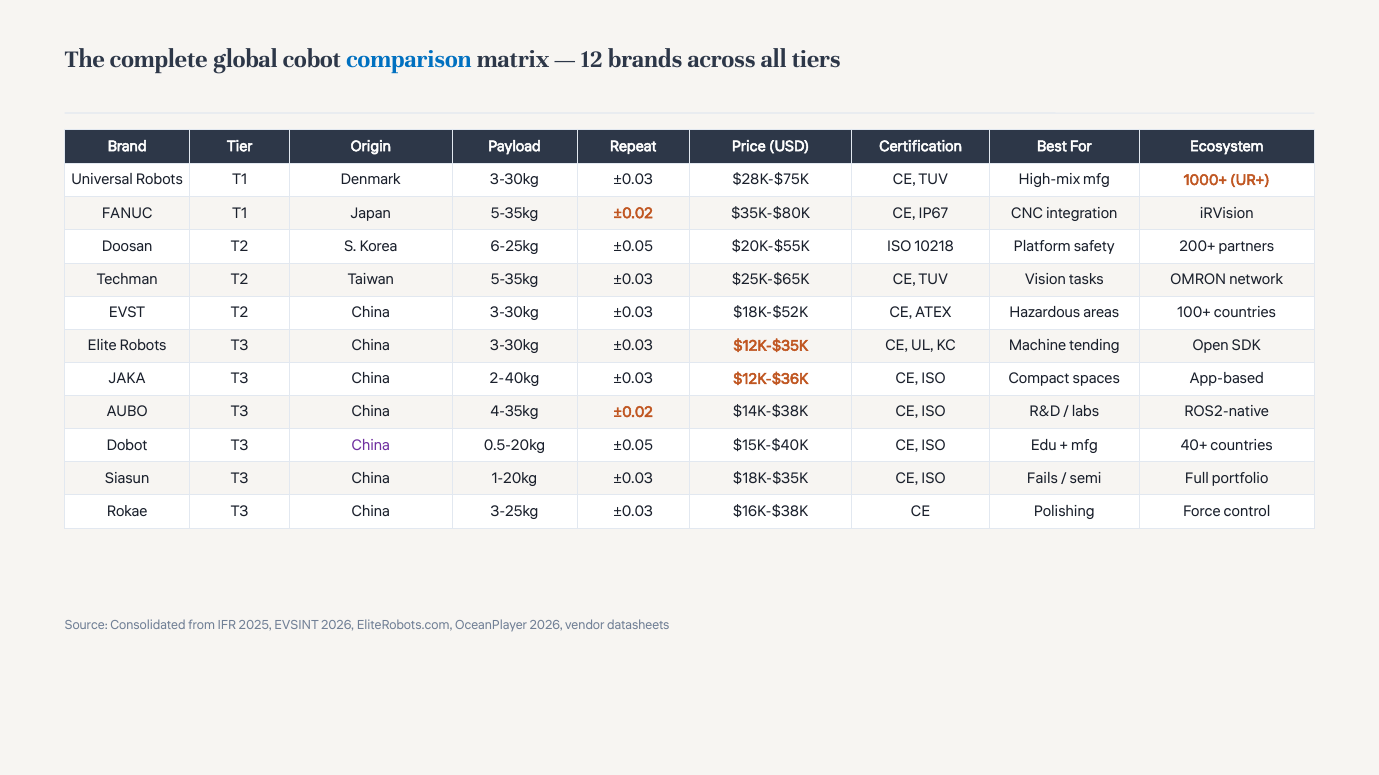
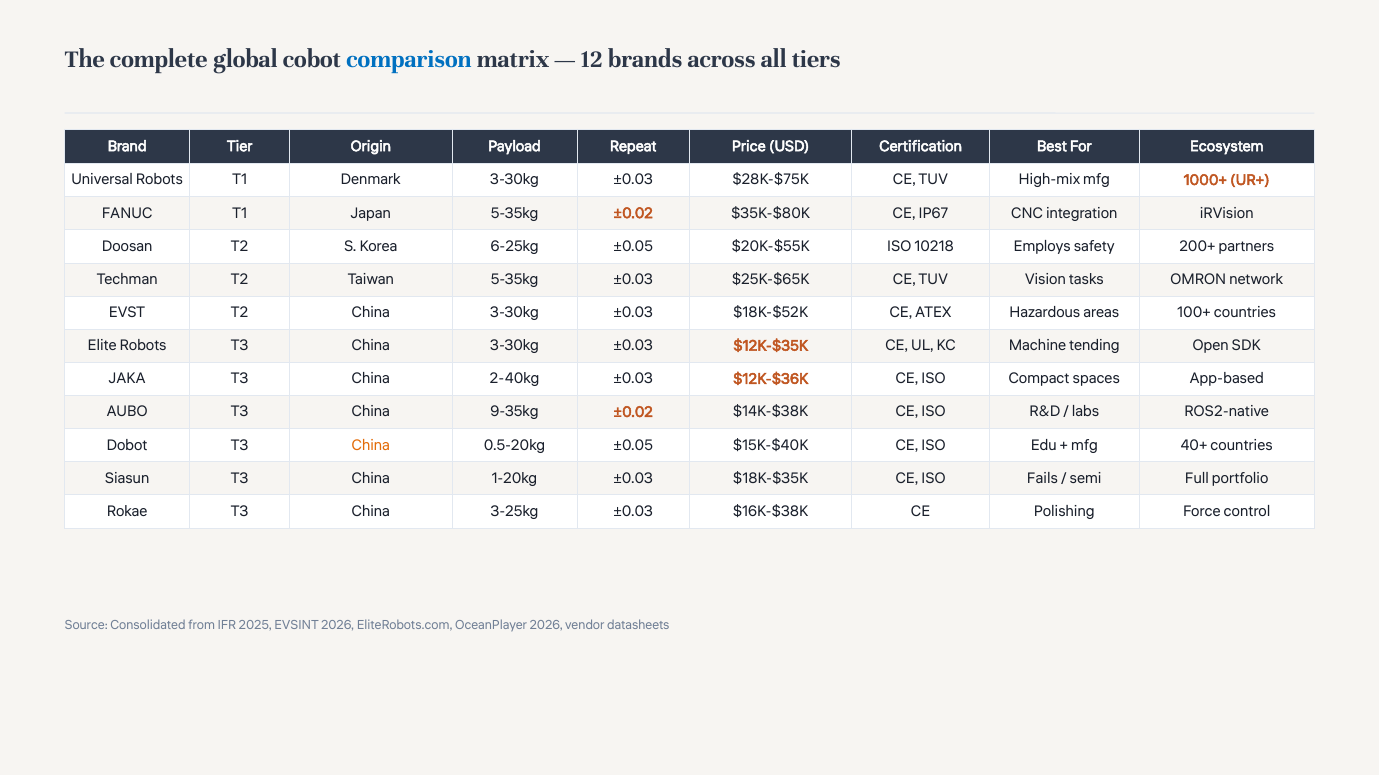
Platform: Platform -> Employs (1042, 246)
4-35kg: 4-35kg -> 9-35kg (515, 412)
China colour: purple -> orange (371, 445)
